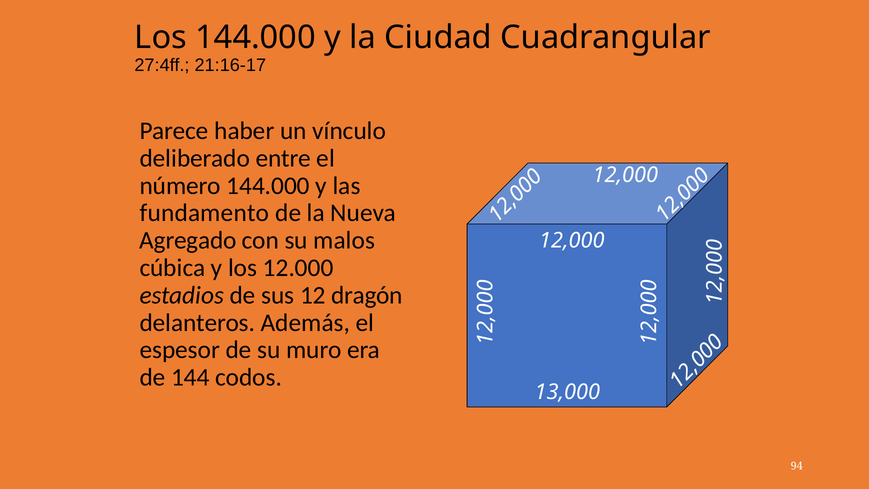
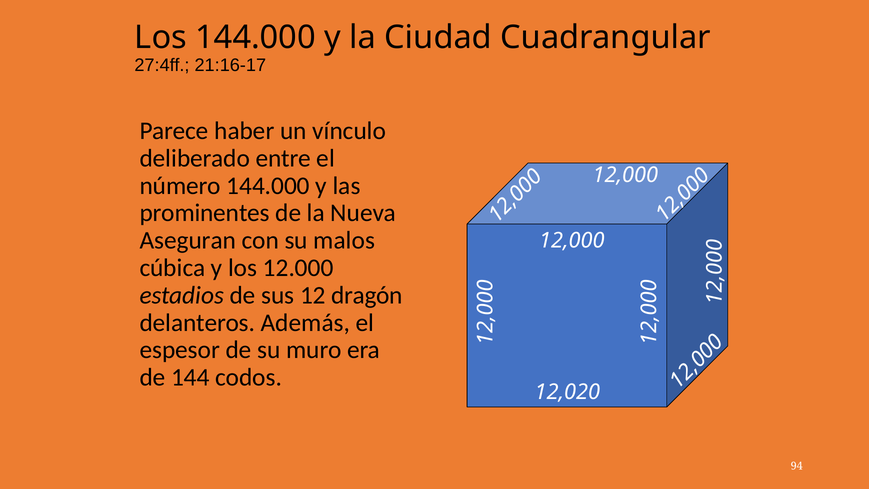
fundamento: fundamento -> prominentes (205, 213)
Agregado: Agregado -> Aseguran (188, 240)
13,000: 13,000 -> 12,020 (568, 392)
